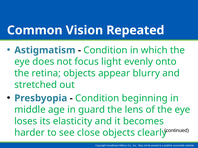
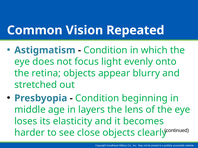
guard: guard -> layers (92, 110)
